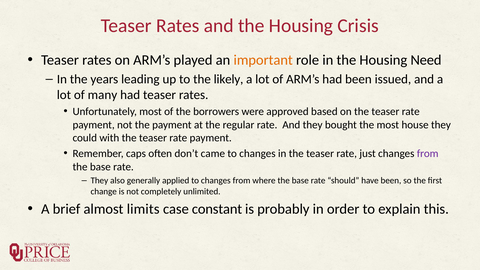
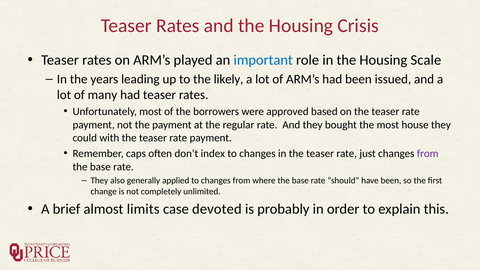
important colour: orange -> blue (263, 60)
Need: Need -> Scale (426, 60)
came: came -> index (213, 154)
constant: constant -> devoted (217, 209)
